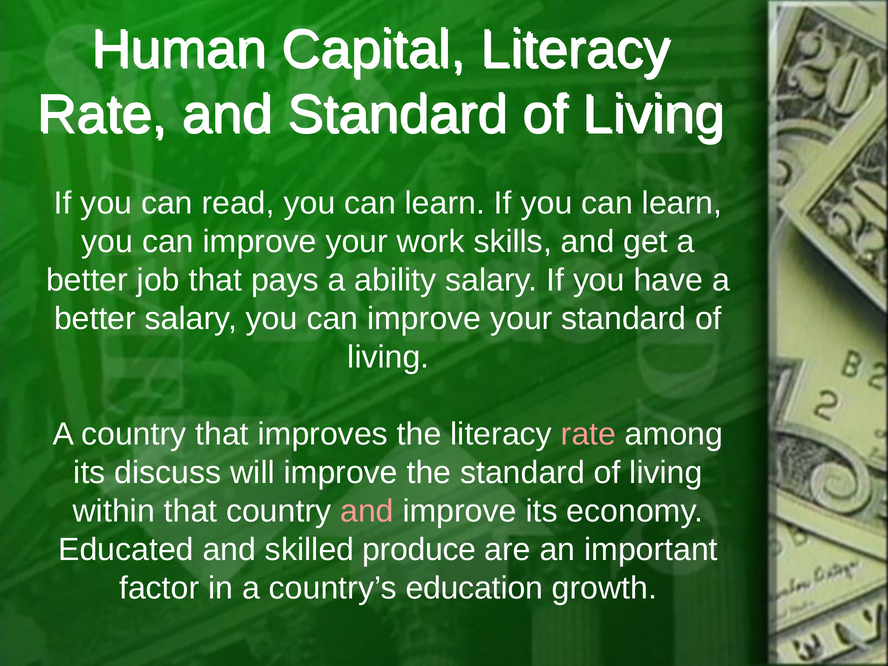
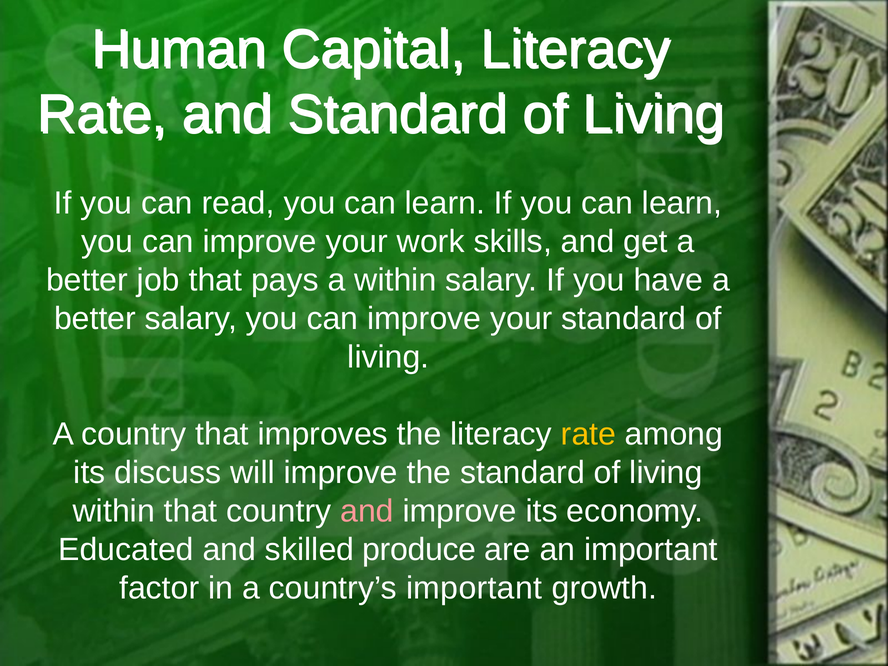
a ability: ability -> within (395, 280)
rate colour: pink -> yellow (588, 434)
country’s education: education -> important (474, 588)
